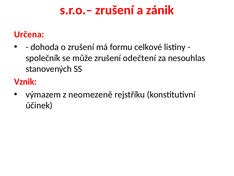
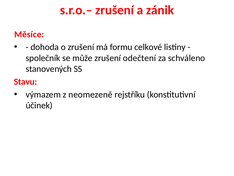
Určena: Určena -> Měsíce (29, 34)
nesouhlas: nesouhlas -> schváleno (187, 58)
Vznik: Vznik -> Stavu (25, 82)
